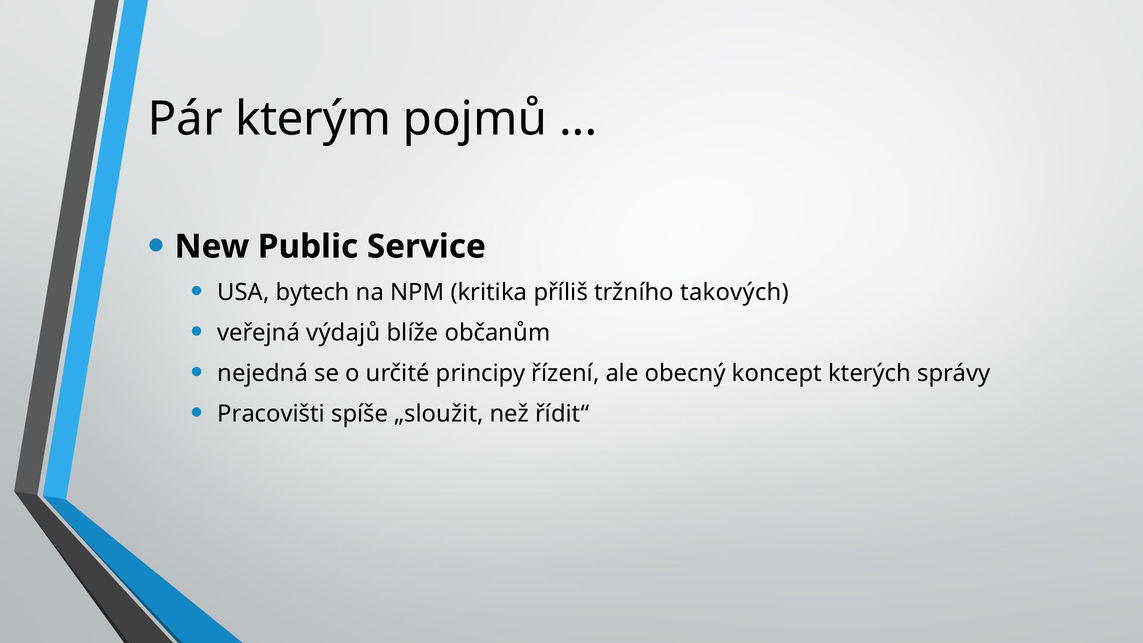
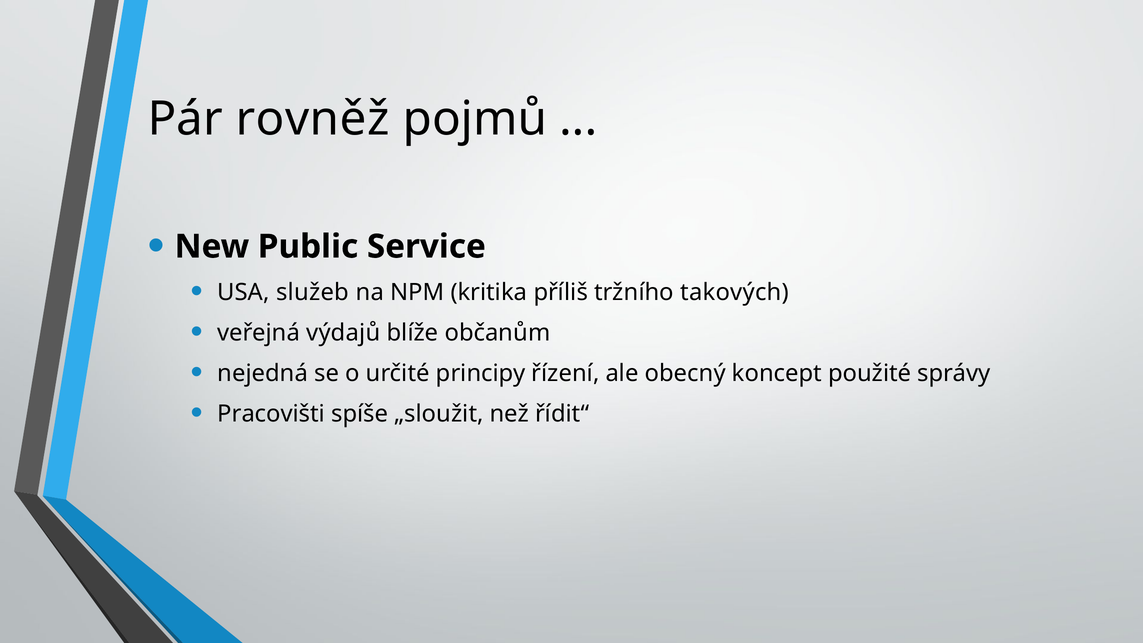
kterým: kterým -> rovněž (313, 119)
bytech: bytech -> služeb (312, 292)
kterých: kterých -> použité (870, 373)
